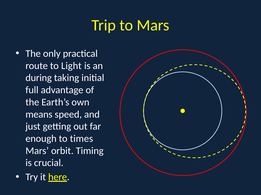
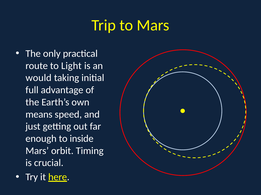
during: during -> would (39, 78)
times: times -> inside (82, 139)
